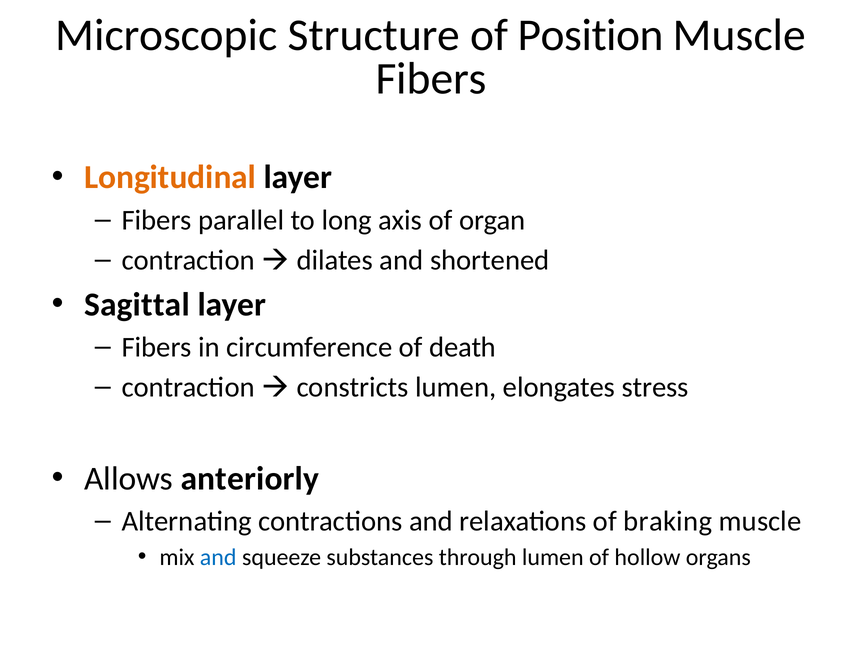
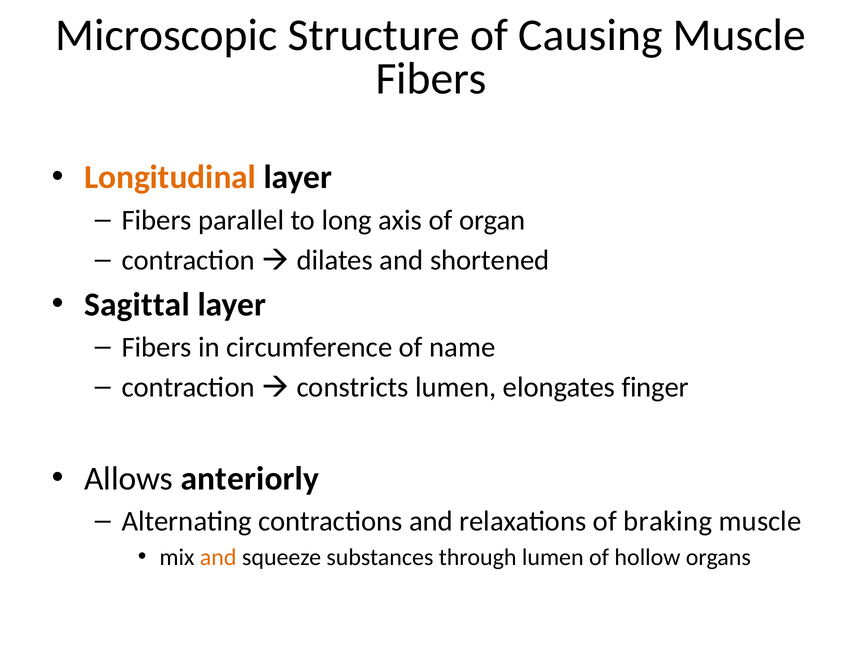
Position: Position -> Causing (590, 35)
death: death -> name (462, 348)
stress: stress -> finger (655, 388)
and colour: blue -> orange (218, 558)
